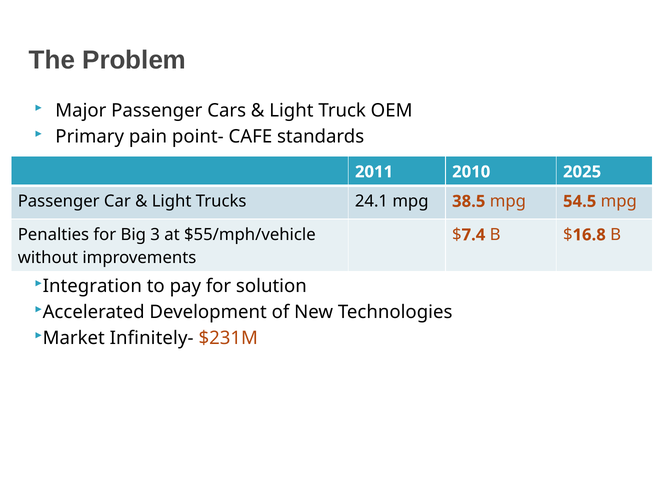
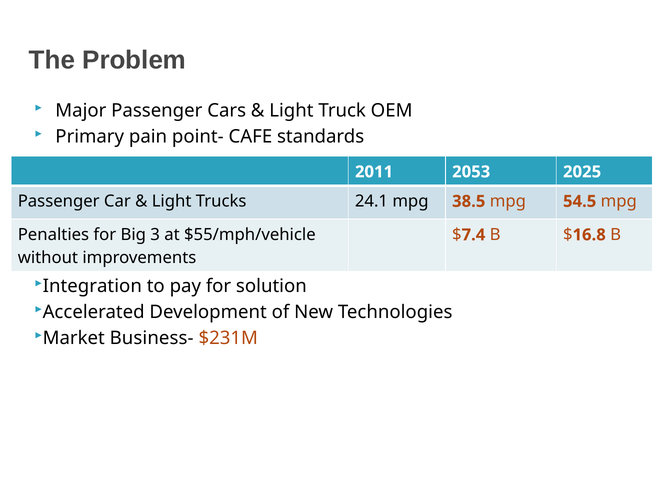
2010: 2010 -> 2053 (471, 172)
Infinitely-: Infinitely- -> Business- (152, 338)
